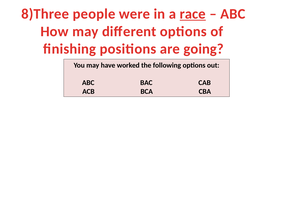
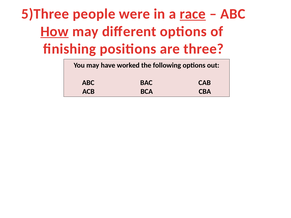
8)Three: 8)Three -> 5)Three (45, 14)
How underline: none -> present (54, 31)
going: going -> three (204, 49)
